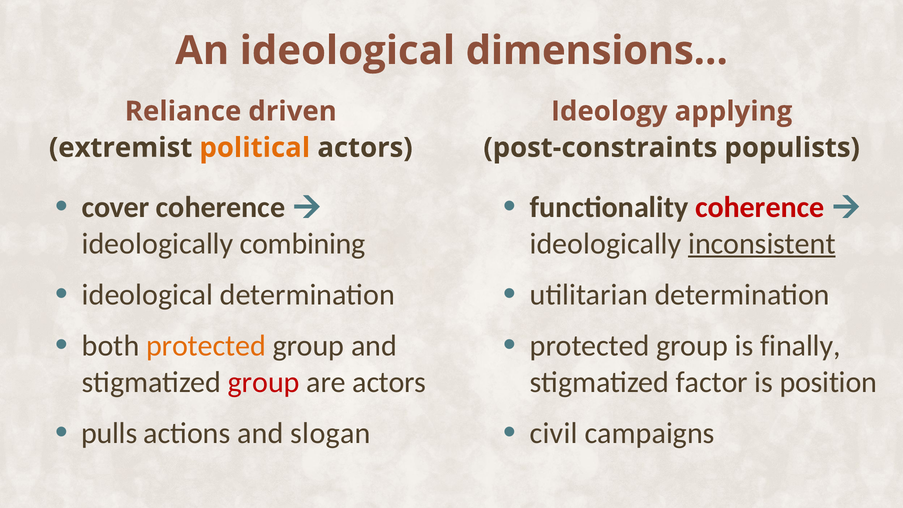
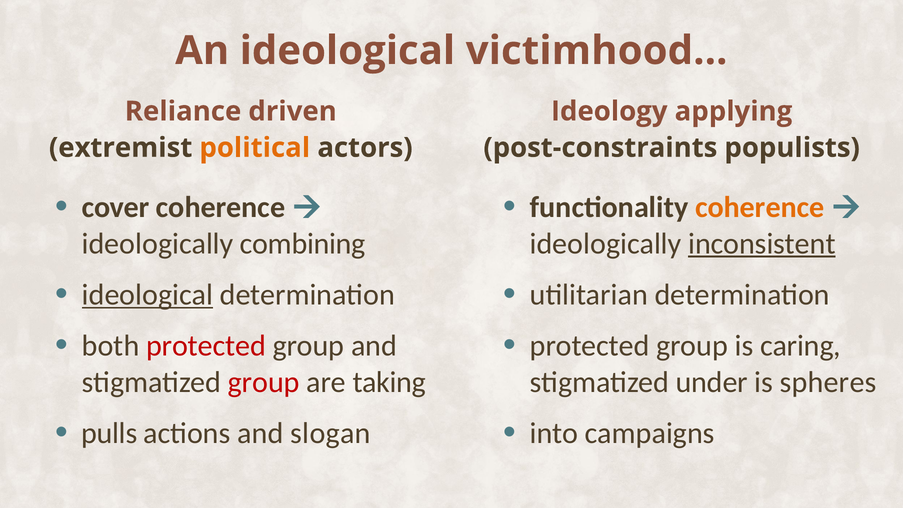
dimensions…: dimensions… -> victimhood… (597, 51)
coherence colour: red -> orange (760, 207)
ideological underline: none -> present (147, 295)
protected colour: orange -> red (206, 346)
finally: finally -> caring (801, 346)
are actors: actors -> taking (389, 382)
factor: factor -> under (712, 382)
position: position -> spheres (828, 382)
civil: civil -> into (554, 433)
